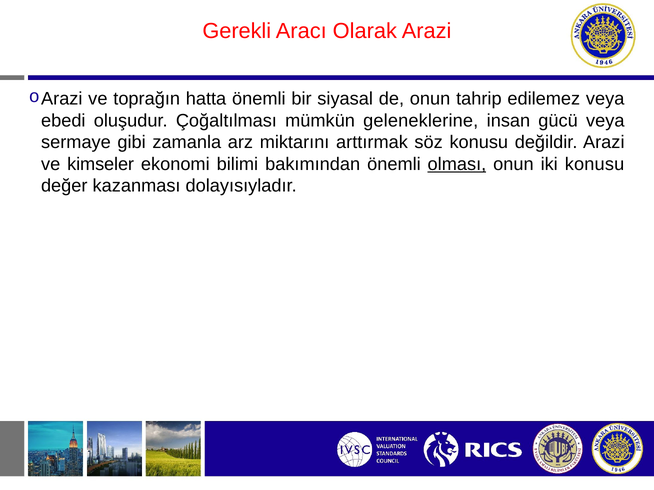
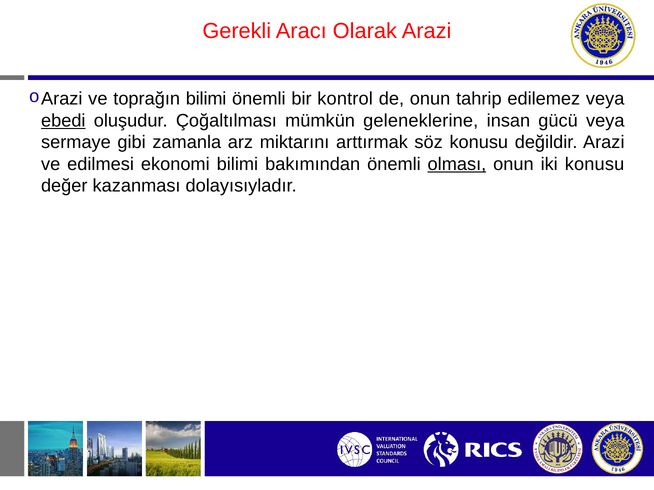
toprağın hatta: hatta -> bilimi (206, 99)
siyasal: siyasal -> kontrol (345, 99)
ebedi underline: none -> present (63, 121)
kimseler: kimseler -> edilmesi (101, 164)
